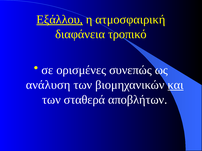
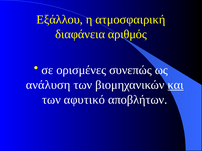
Εξάλλου underline: present -> none (60, 20)
τροπικό: τροπικό -> αριθμός (127, 34)
σταθερά: σταθερά -> αφυτικό (84, 100)
